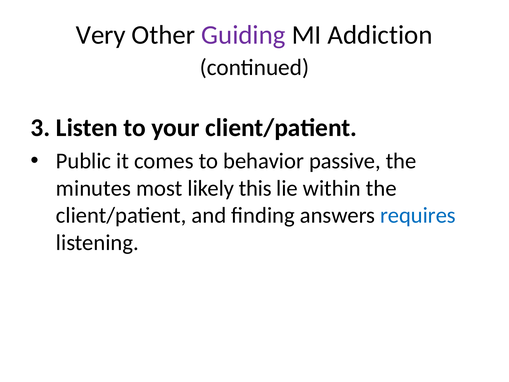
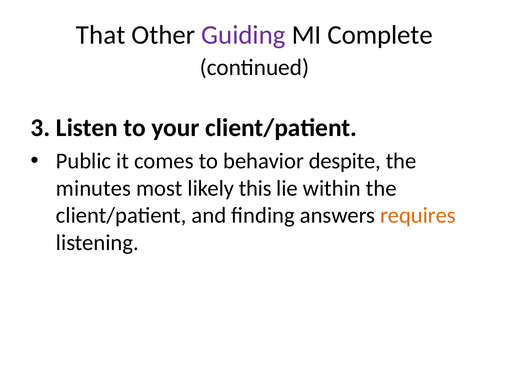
Very: Very -> That (101, 35)
Addiction: Addiction -> Complete (380, 35)
passive: passive -> despite (345, 161)
requires colour: blue -> orange (418, 215)
